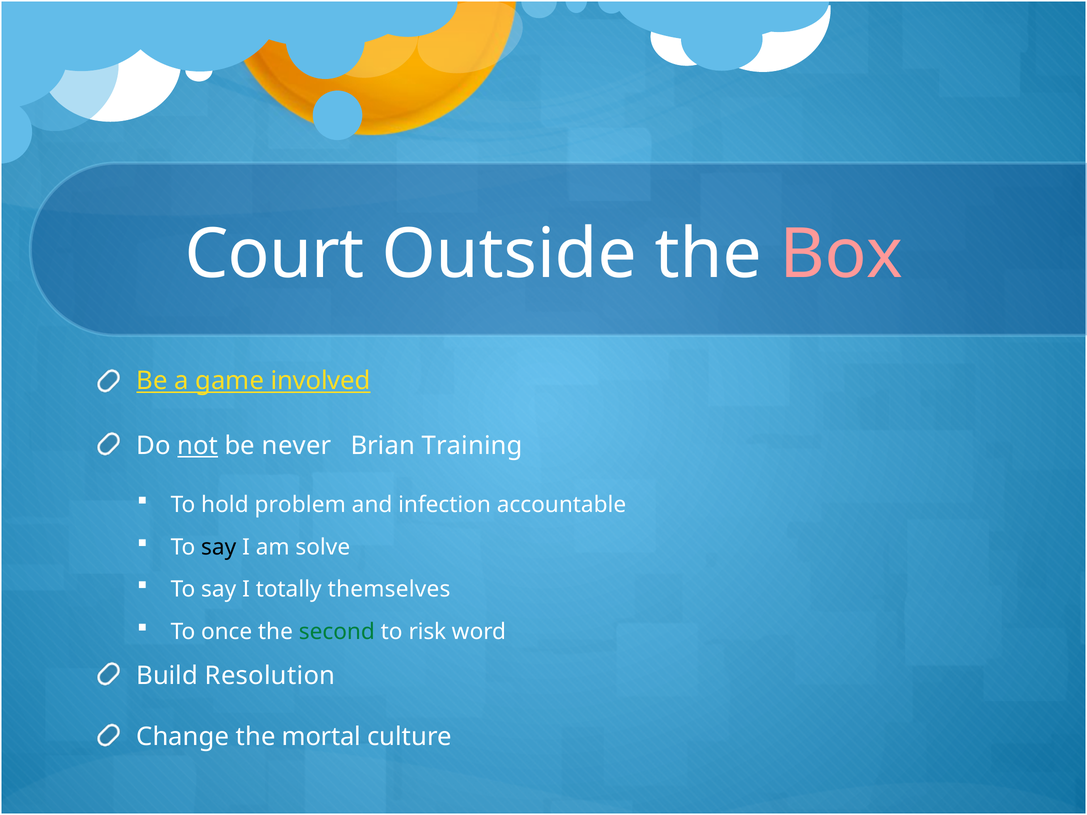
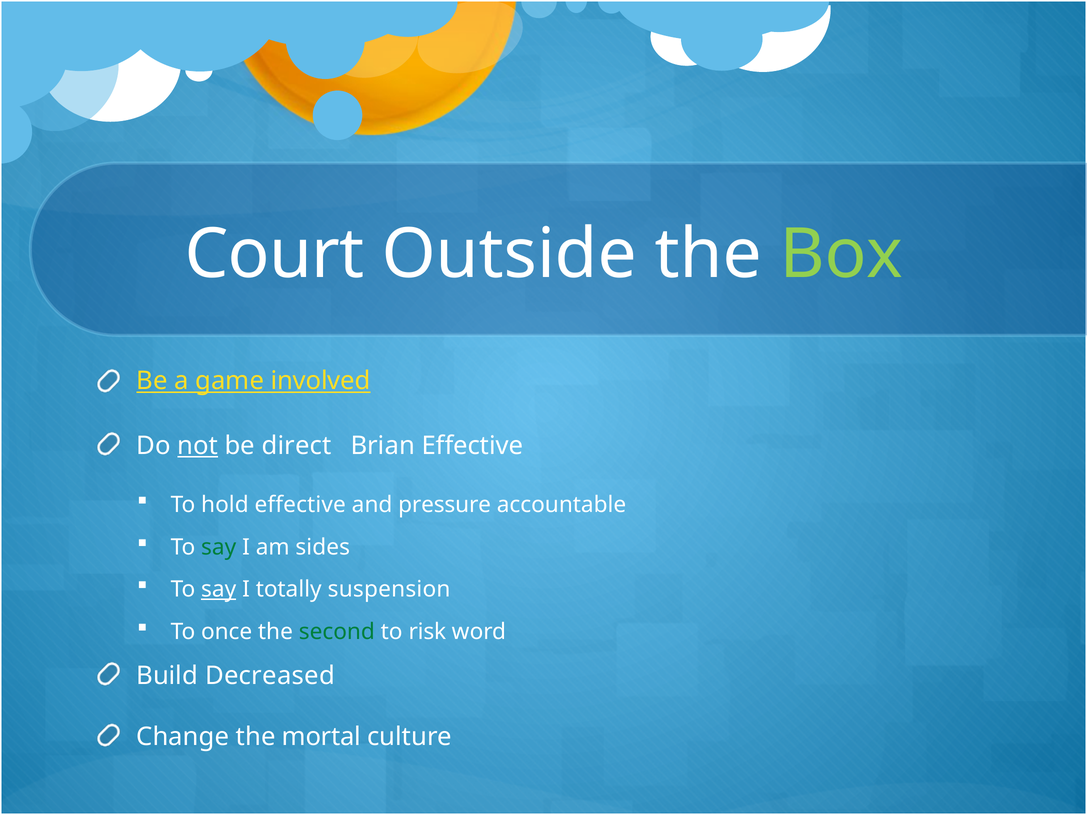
Box colour: pink -> light green (841, 255)
never: never -> direct (297, 446)
Brian Training: Training -> Effective (472, 446)
hold problem: problem -> effective (300, 505)
infection: infection -> pressure (445, 505)
say colour: black -> green (219, 547)
solve: solve -> sides (323, 547)
say underline: none -> present (219, 590)
themselves: themselves -> suspension (389, 590)
Resolution: Resolution -> Decreased (270, 676)
